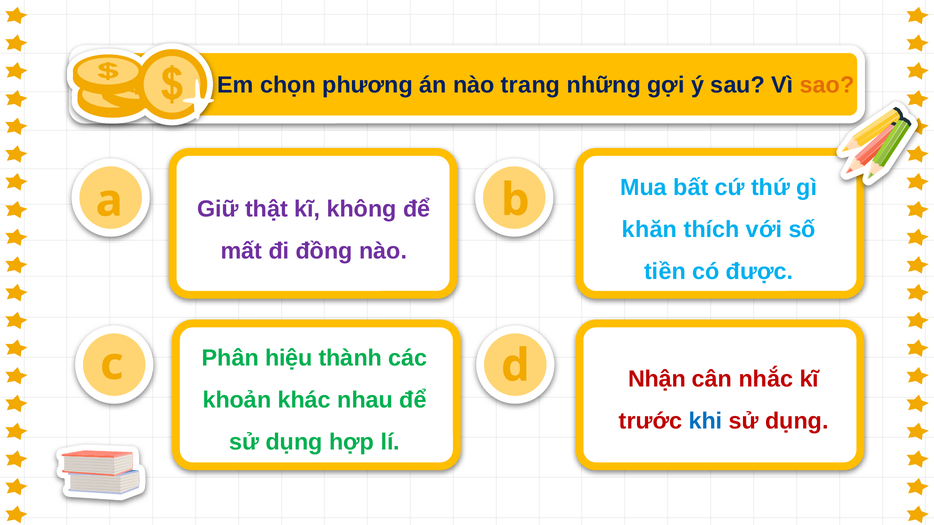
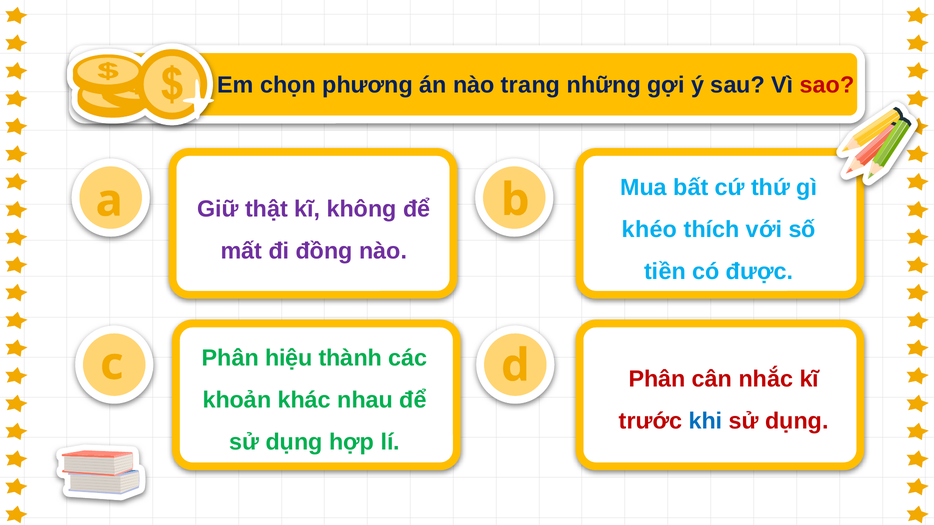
sao colour: orange -> red (827, 85)
khăn: khăn -> khéo (649, 230)
Nhận: Nhận -> Phân (657, 379)
